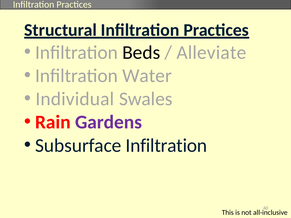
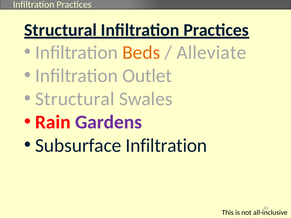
Beds colour: black -> orange (141, 52)
Water: Water -> Outlet (147, 76)
Individual: Individual -> Structural (75, 99)
